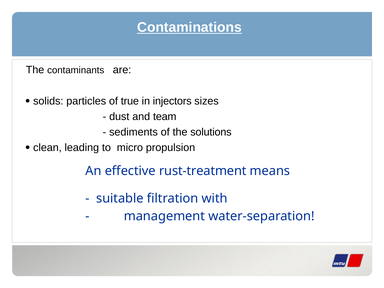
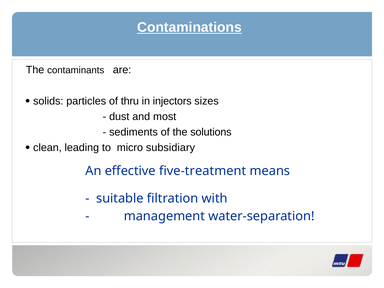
true: true -> thru (130, 101)
team: team -> most (165, 117)
propulsion: propulsion -> subsidiary (170, 148)
rust-treatment: rust-treatment -> five-treatment (203, 171)
